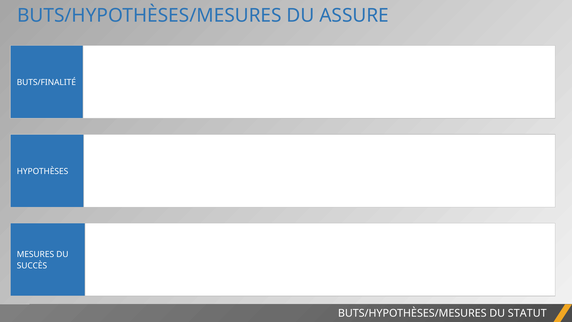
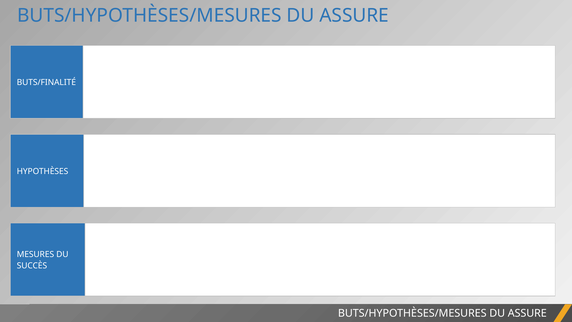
STATUT: STATUT -> ASSURE (527, 313)
